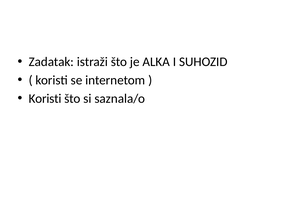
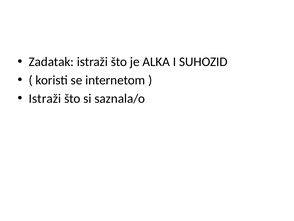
Koristi: Koristi -> Istraži (45, 98)
